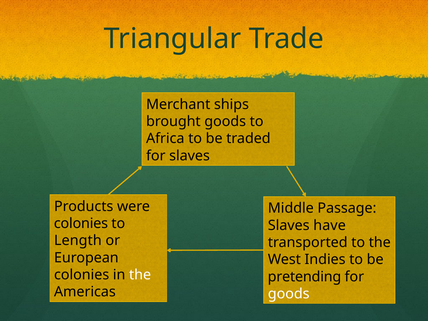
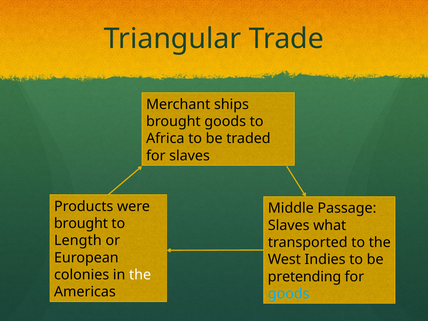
colonies: colonies -> brought (81, 223)
have: have -> what (330, 225)
goods colour: white -> light blue (289, 294)
